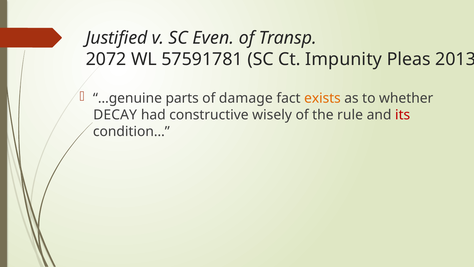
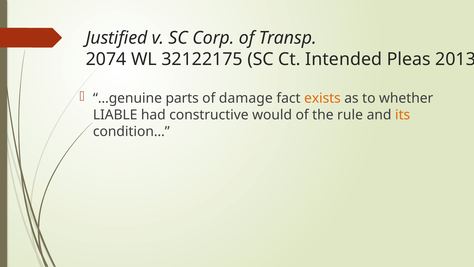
Even: Even -> Corp (213, 38)
2072: 2072 -> 2074 (106, 59)
57591781: 57591781 -> 32122175 (202, 59)
Impunity: Impunity -> Intended (344, 59)
DECAY: DECAY -> LIABLE (115, 115)
wisely: wisely -> would (272, 115)
its colour: red -> orange (403, 115)
